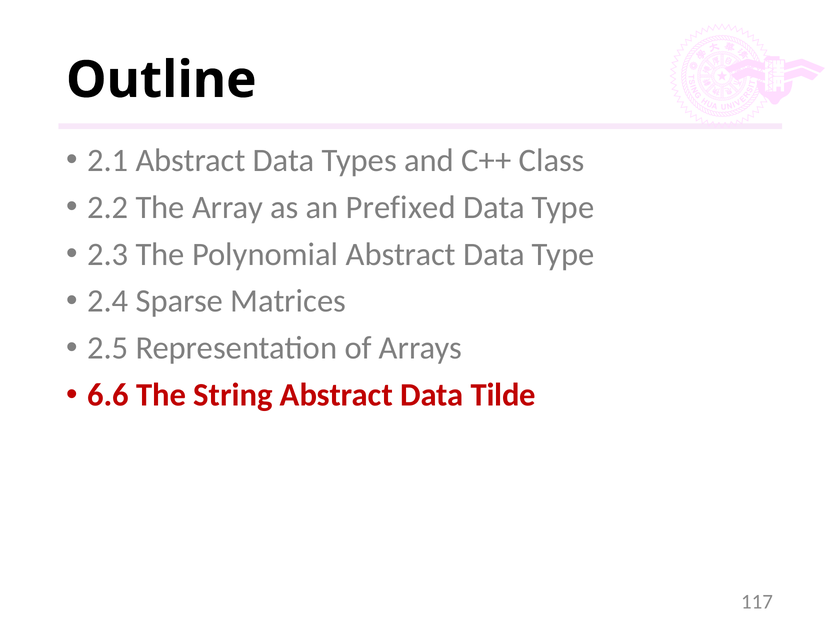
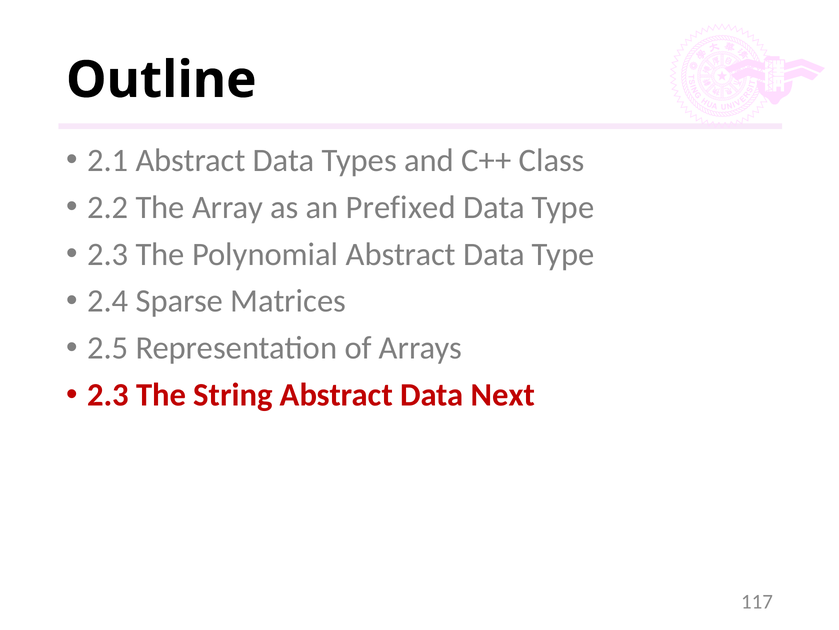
6.6: 6.6 -> 2.3 (108, 395)
Tilde: Tilde -> Next (503, 395)
